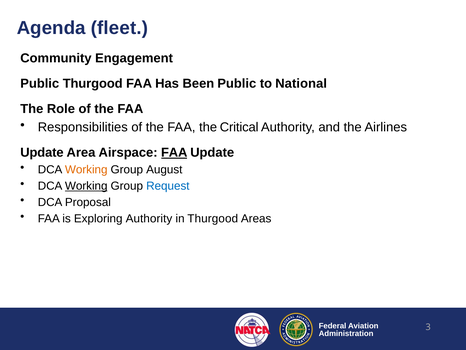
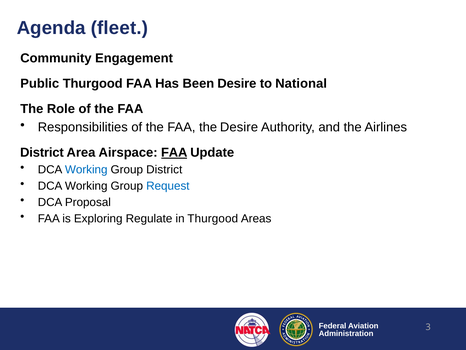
Been Public: Public -> Desire (237, 84)
the Critical: Critical -> Desire (239, 127)
Update: Update -> District (42, 152)
Working colour: orange -> blue (86, 169)
Group August: August -> District (164, 169)
Working underline: present -> none (86, 186)
Exploring Authority: Authority -> Regulate (149, 218)
